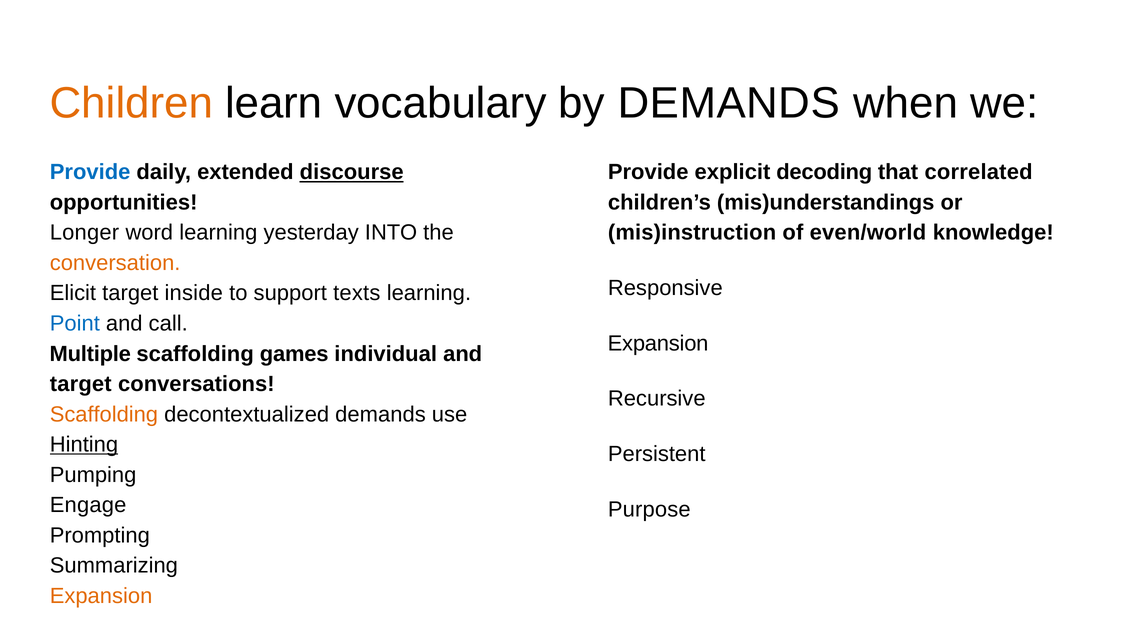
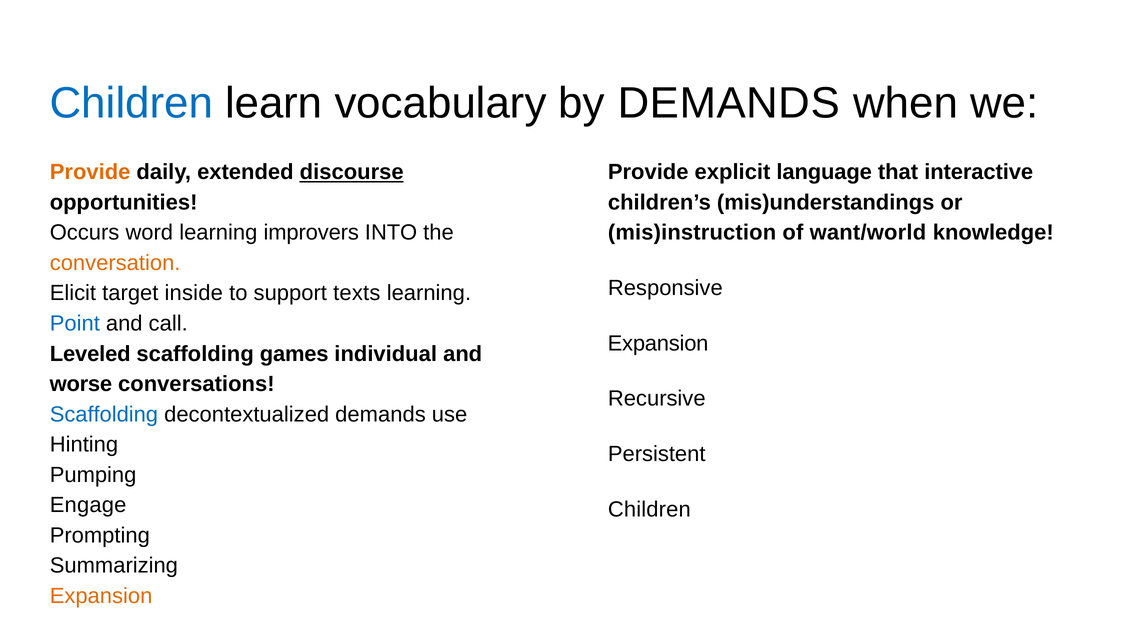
Children colour: orange -> blue (131, 104)
Provide colour: blue -> orange (90, 172)
decoding: decoding -> language (824, 172)
correlated: correlated -> interactive (979, 172)
Longer: Longer -> Occurs (85, 233)
yesterday: yesterday -> improvers (311, 233)
even/world: even/world -> want/world (868, 233)
Multiple: Multiple -> Leveled (90, 354)
target: target -> worse (81, 384)
Scaffolding colour: orange -> blue (104, 414)
Hinting underline: present -> none (84, 445)
Purpose: Purpose -> Children (649, 509)
